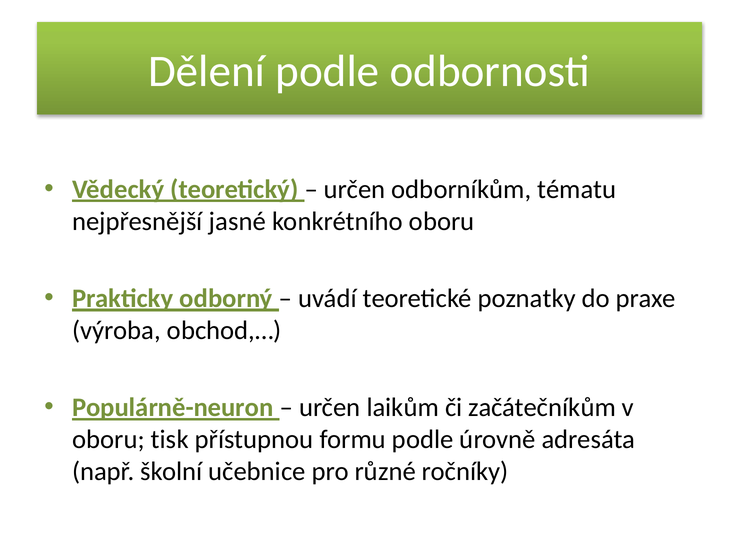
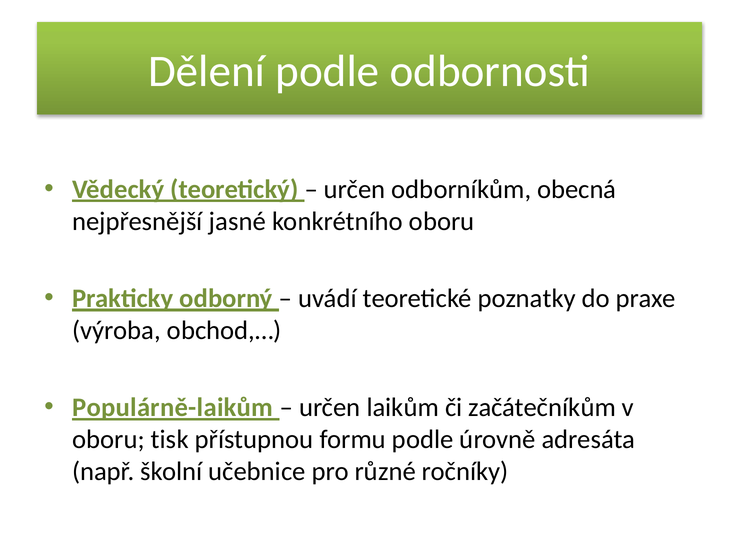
tématu: tématu -> obecná (577, 189)
Populárně-neuron: Populárně-neuron -> Populárně-laikům (173, 408)
